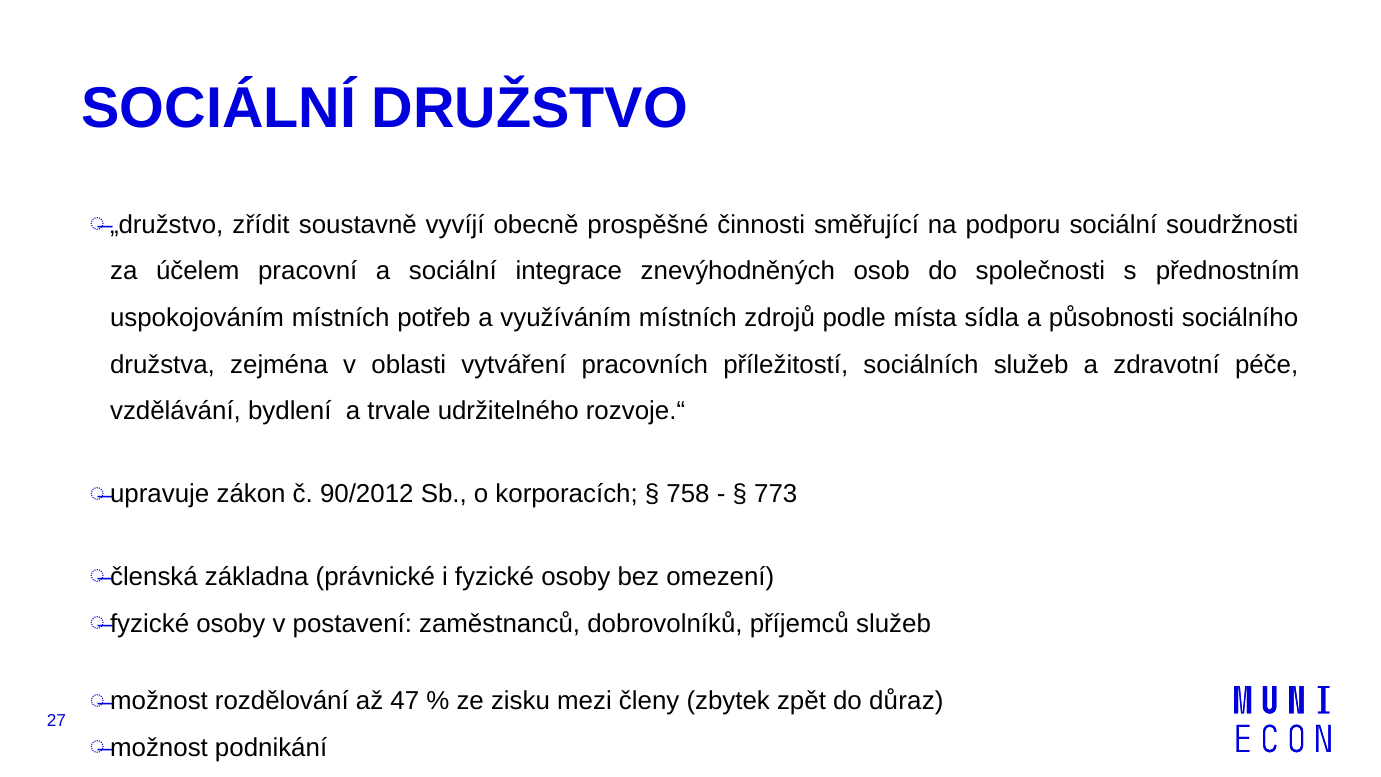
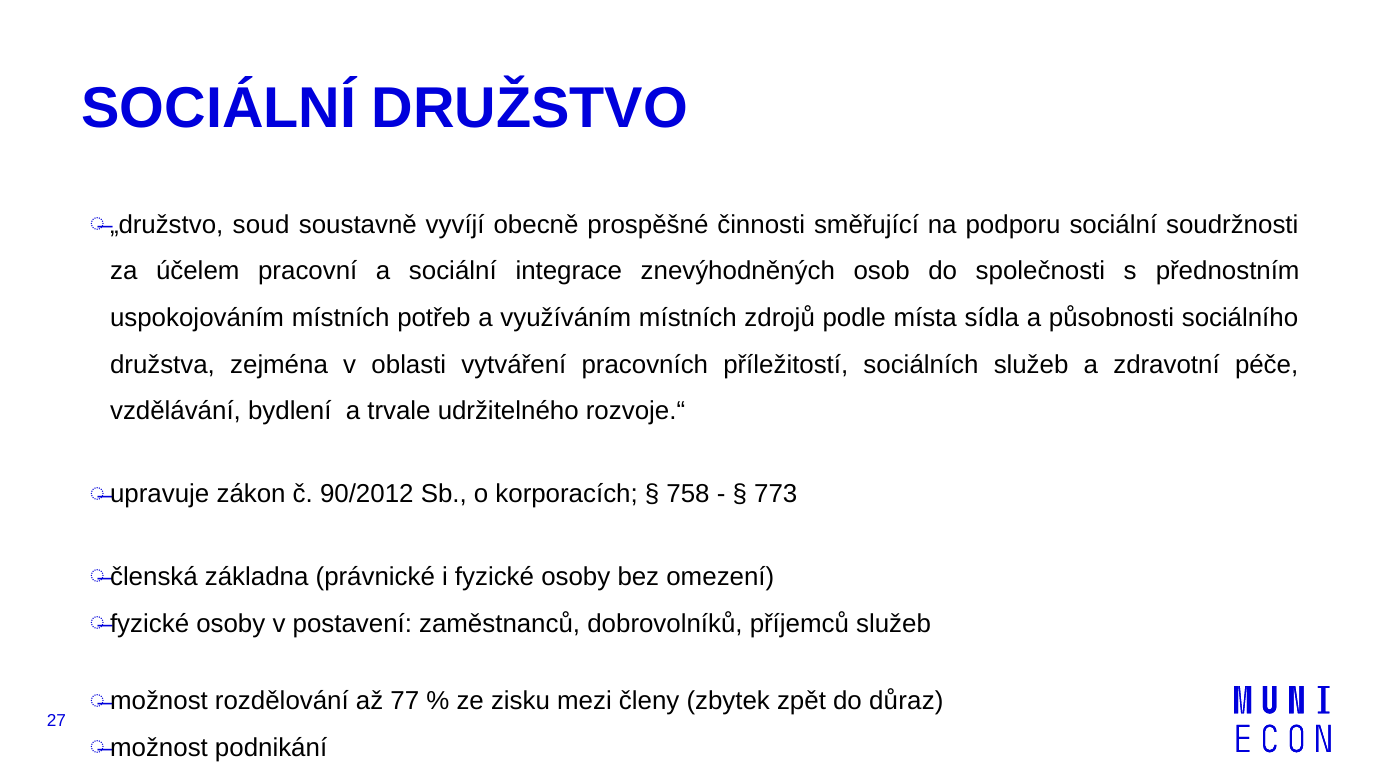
zřídit: zřídit -> soud (261, 225)
47: 47 -> 77 (405, 701)
